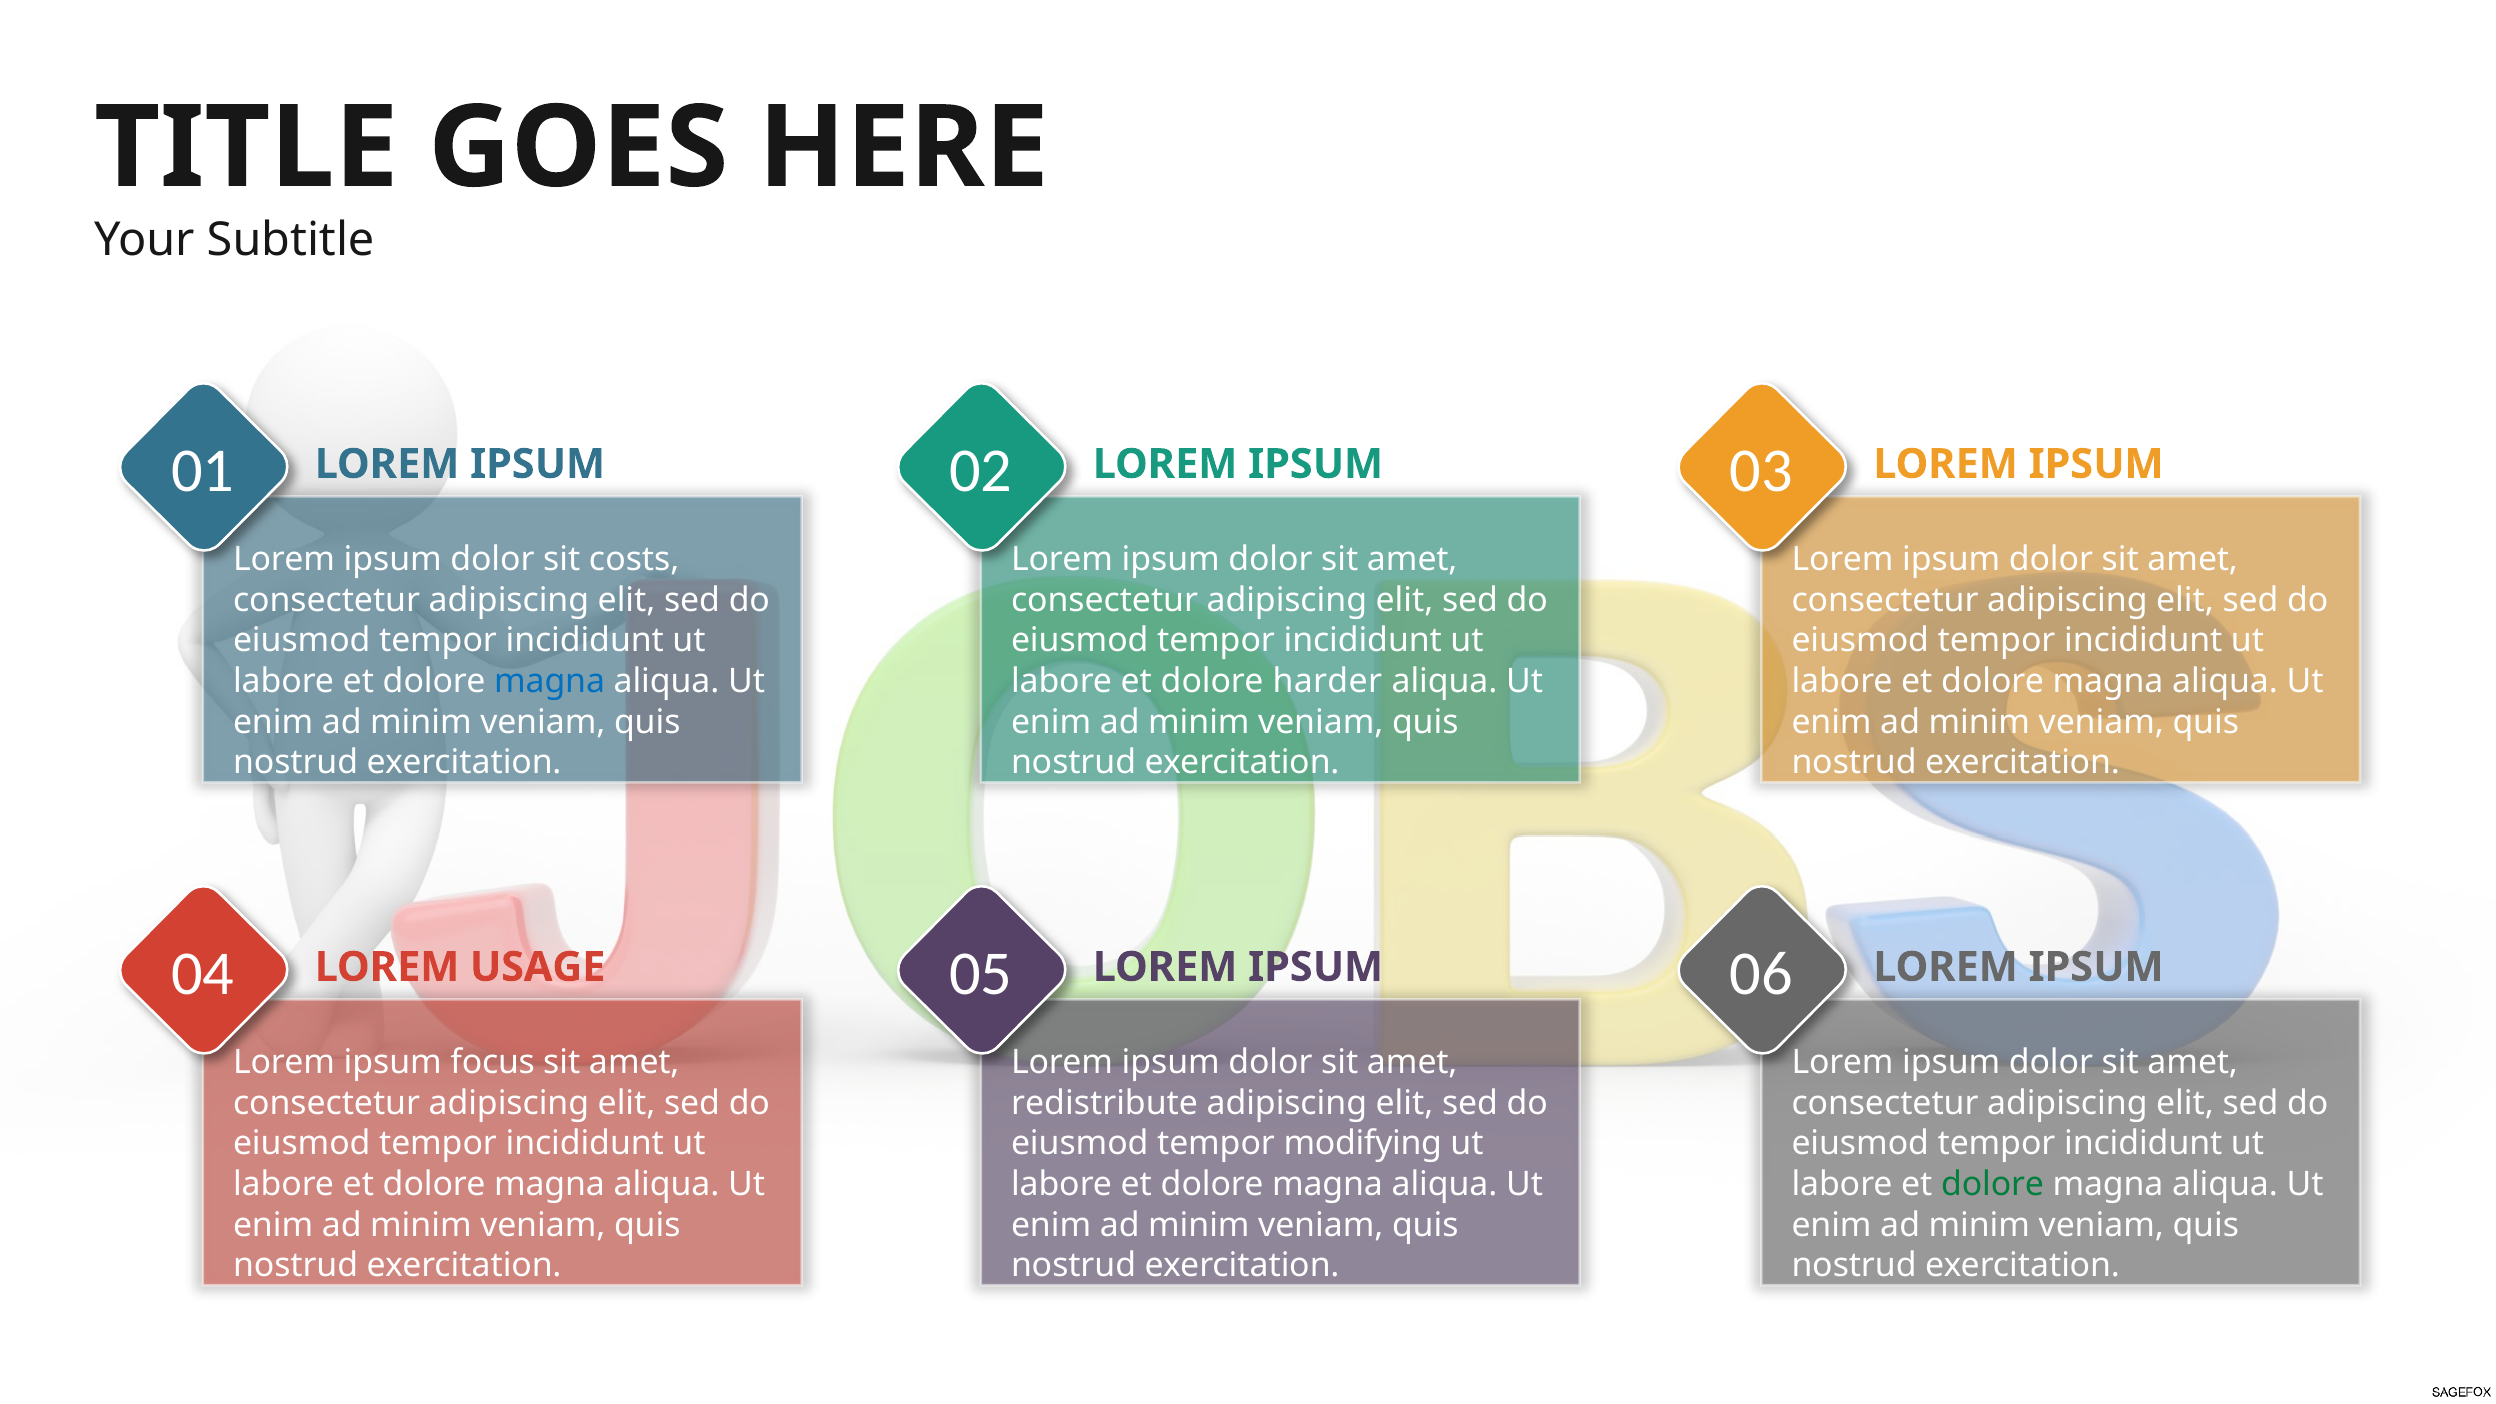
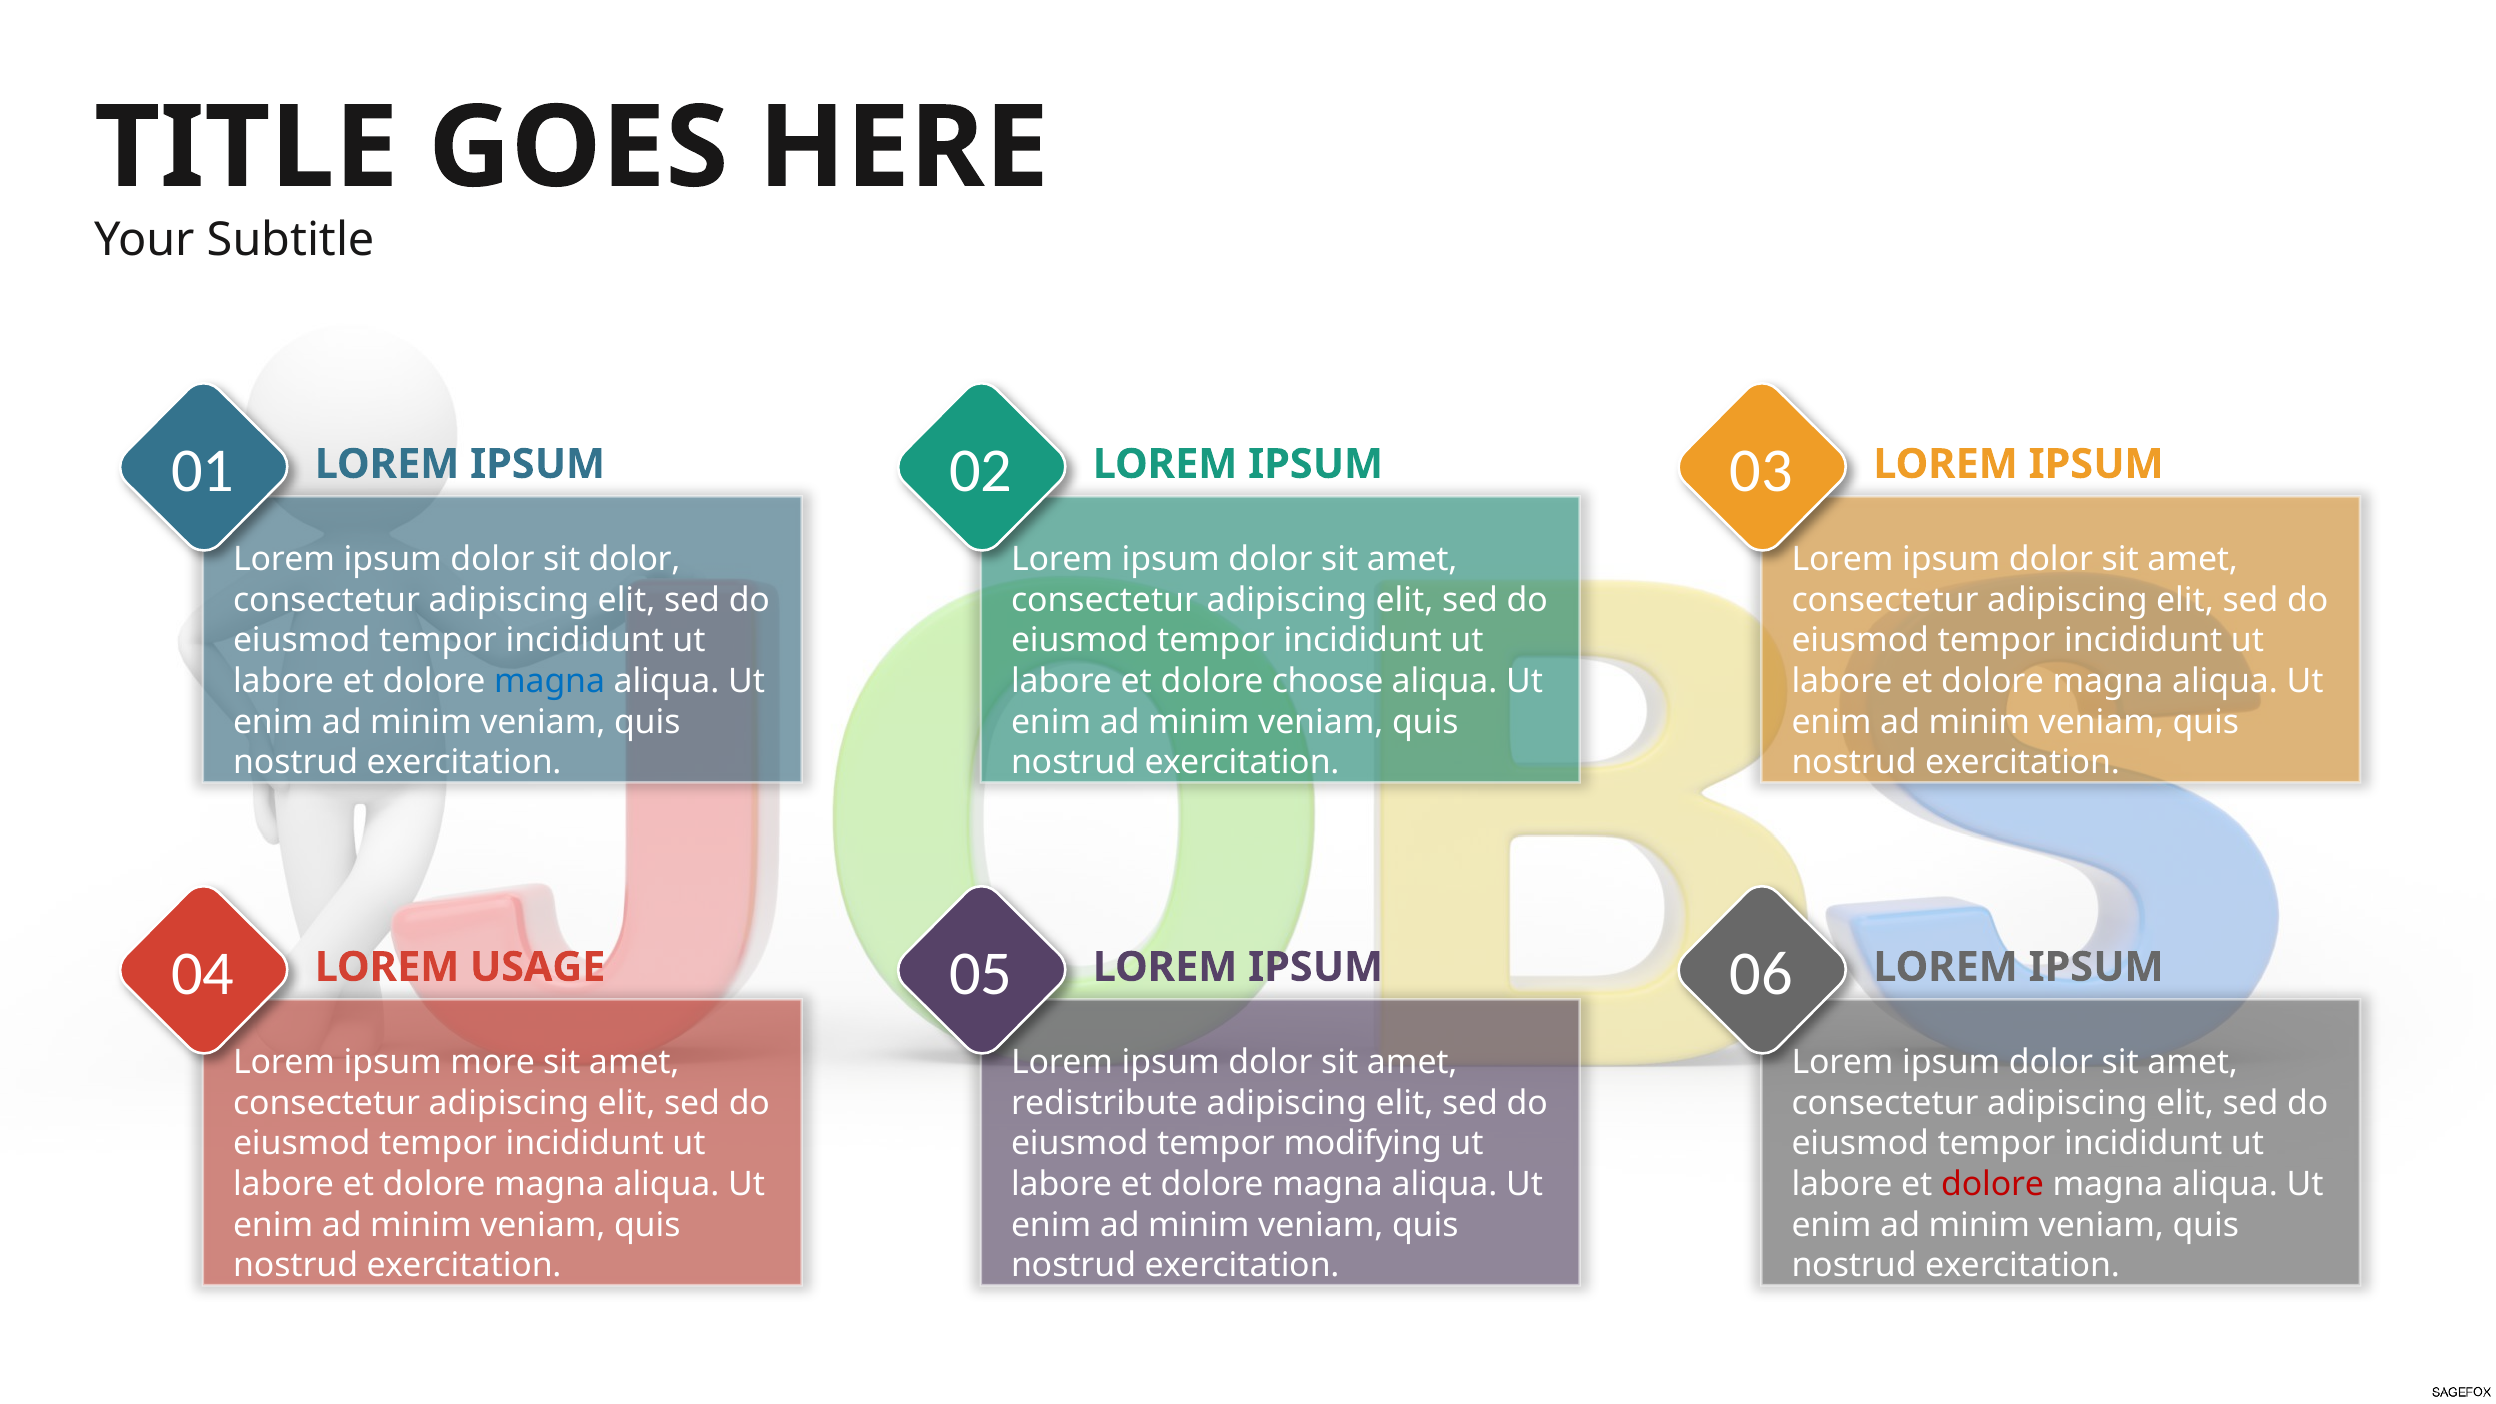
sit costs: costs -> dolor (634, 560)
harder: harder -> choose (1328, 681)
focus: focus -> more (493, 1062)
dolore colour: green -> red (1993, 1184)
